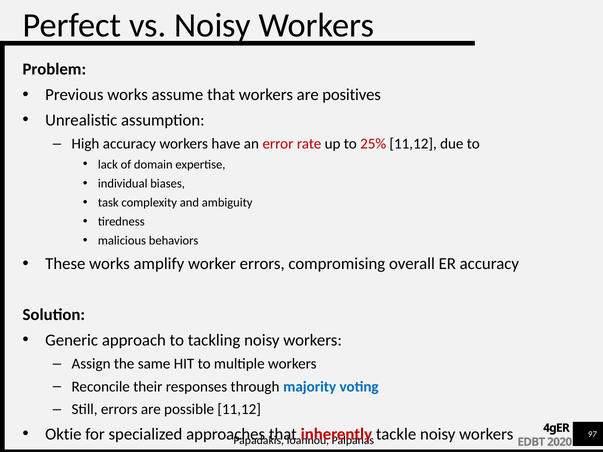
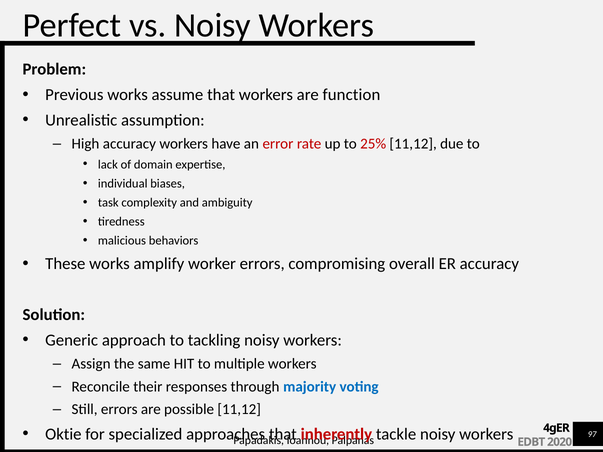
positives: positives -> function (351, 95)
